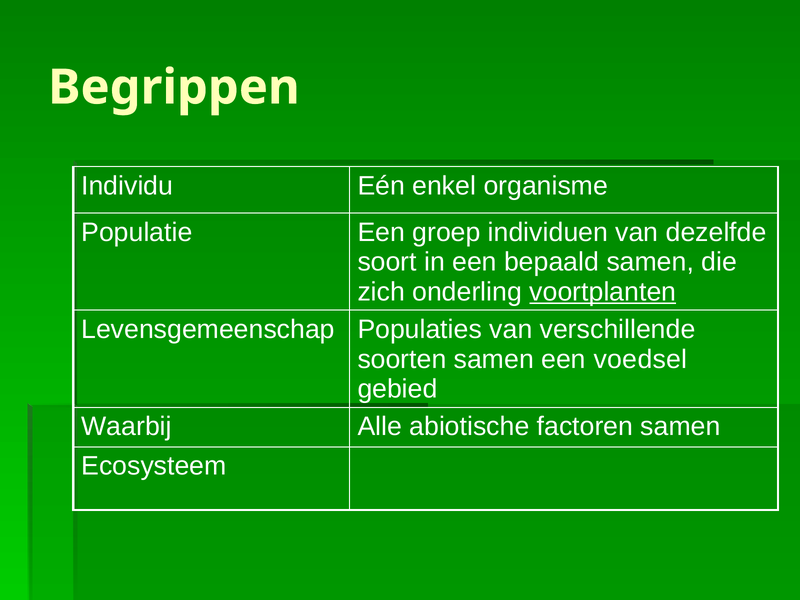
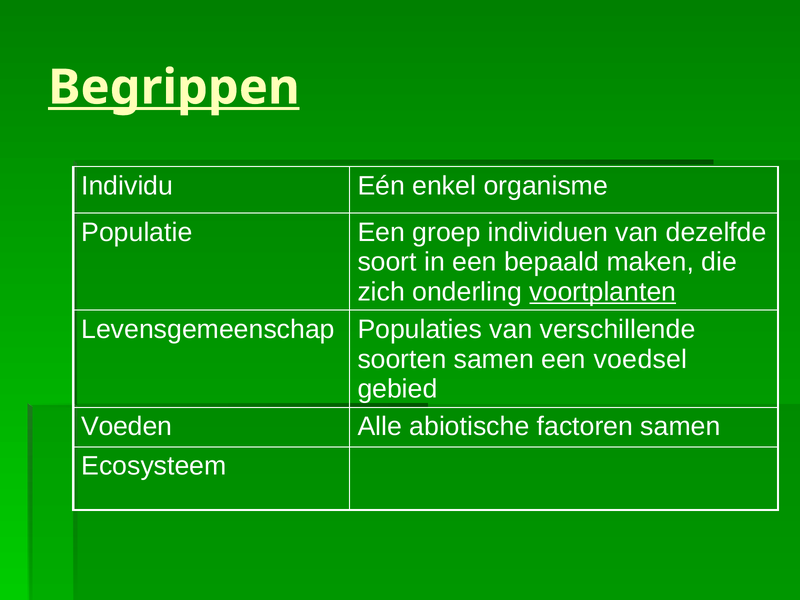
Begrippen underline: none -> present (174, 87)
bepaald samen: samen -> maken (650, 262)
Waarbij: Waarbij -> Voeden (127, 427)
